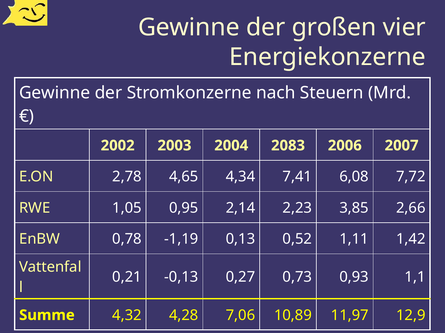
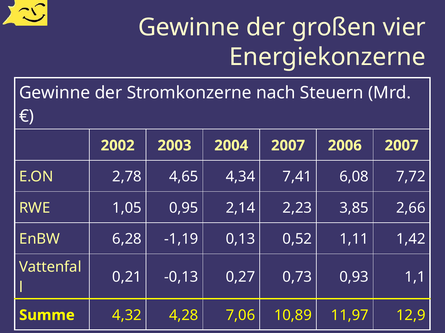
2004 2083: 2083 -> 2007 (288, 146)
0,78: 0,78 -> 6,28 (127, 240)
